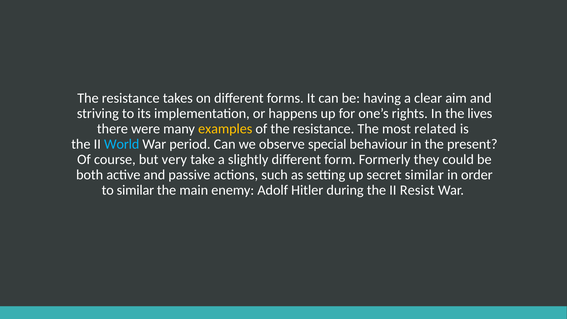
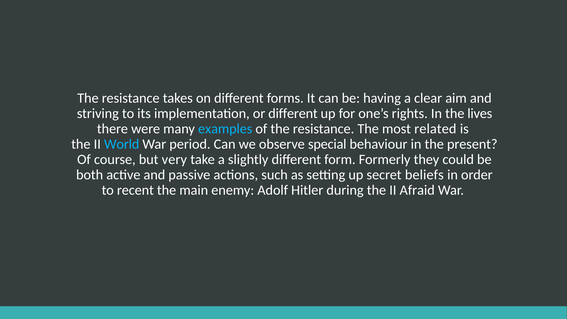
or happens: happens -> different (293, 113)
examples colour: yellow -> light blue (225, 129)
secret similar: similar -> beliefs (424, 175)
to similar: similar -> recent (135, 190)
Resist: Resist -> Afraid (417, 190)
